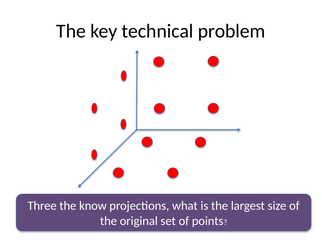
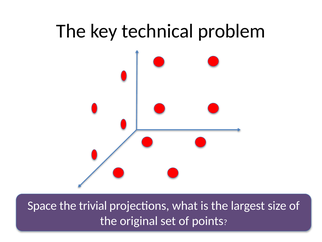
Three: Three -> Space (42, 205)
know: know -> trivial (93, 205)
